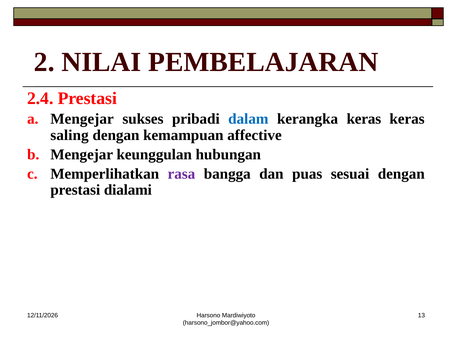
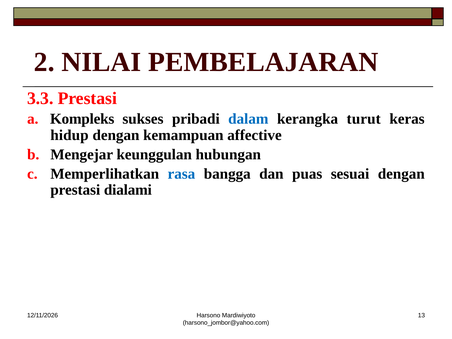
2.4: 2.4 -> 3.3 (40, 98)
Mengejar: Mengejar -> Kompleks (82, 119)
kerangka keras: keras -> turut (364, 119)
saling: saling -> hidup (69, 135)
rasa colour: purple -> blue (181, 174)
